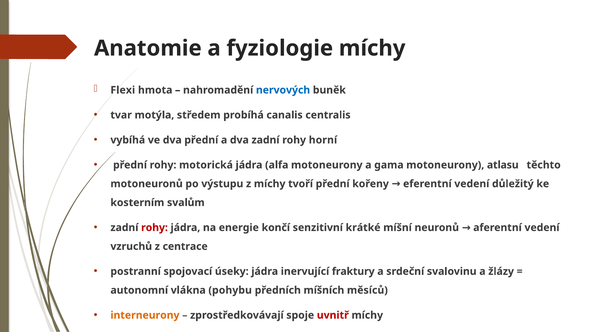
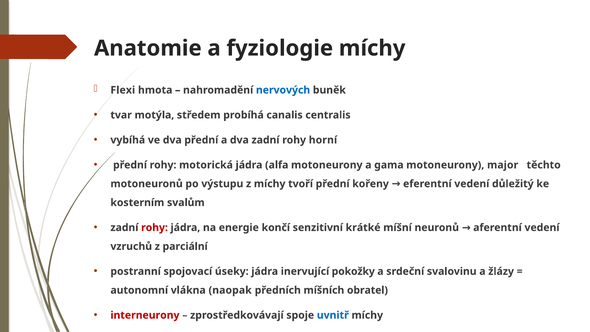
atlasu: atlasu -> major (503, 165)
centrace: centrace -> parciální (185, 246)
fraktury: fraktury -> pokožky (353, 271)
pohybu: pohybu -> naopak (230, 290)
měsíců: měsíců -> obratel (367, 290)
interneurony colour: orange -> red (145, 315)
uvnitř colour: red -> blue (333, 315)
